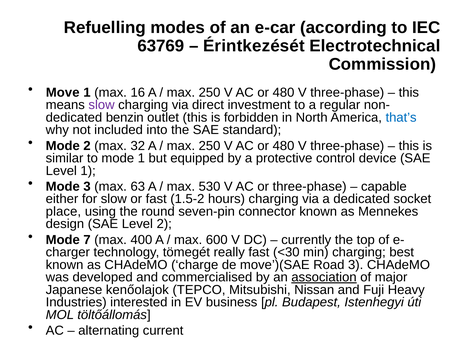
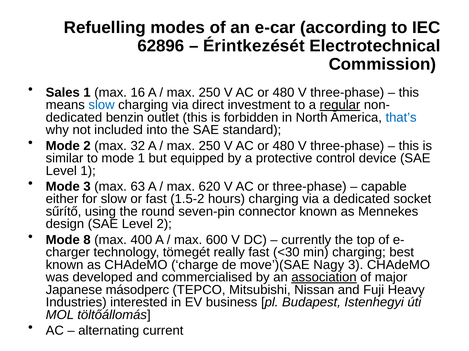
63769: 63769 -> 62896 (161, 46)
Move: Move -> Sales (63, 93)
slow colour: purple -> blue (102, 105)
regular underline: none -> present (340, 105)
530: 530 -> 620 (210, 187)
place: place -> sűrítő (64, 212)
7: 7 -> 8 (87, 240)
Road: Road -> Nagy (329, 265)
kenőolajok: kenőolajok -> másodperc (137, 290)
